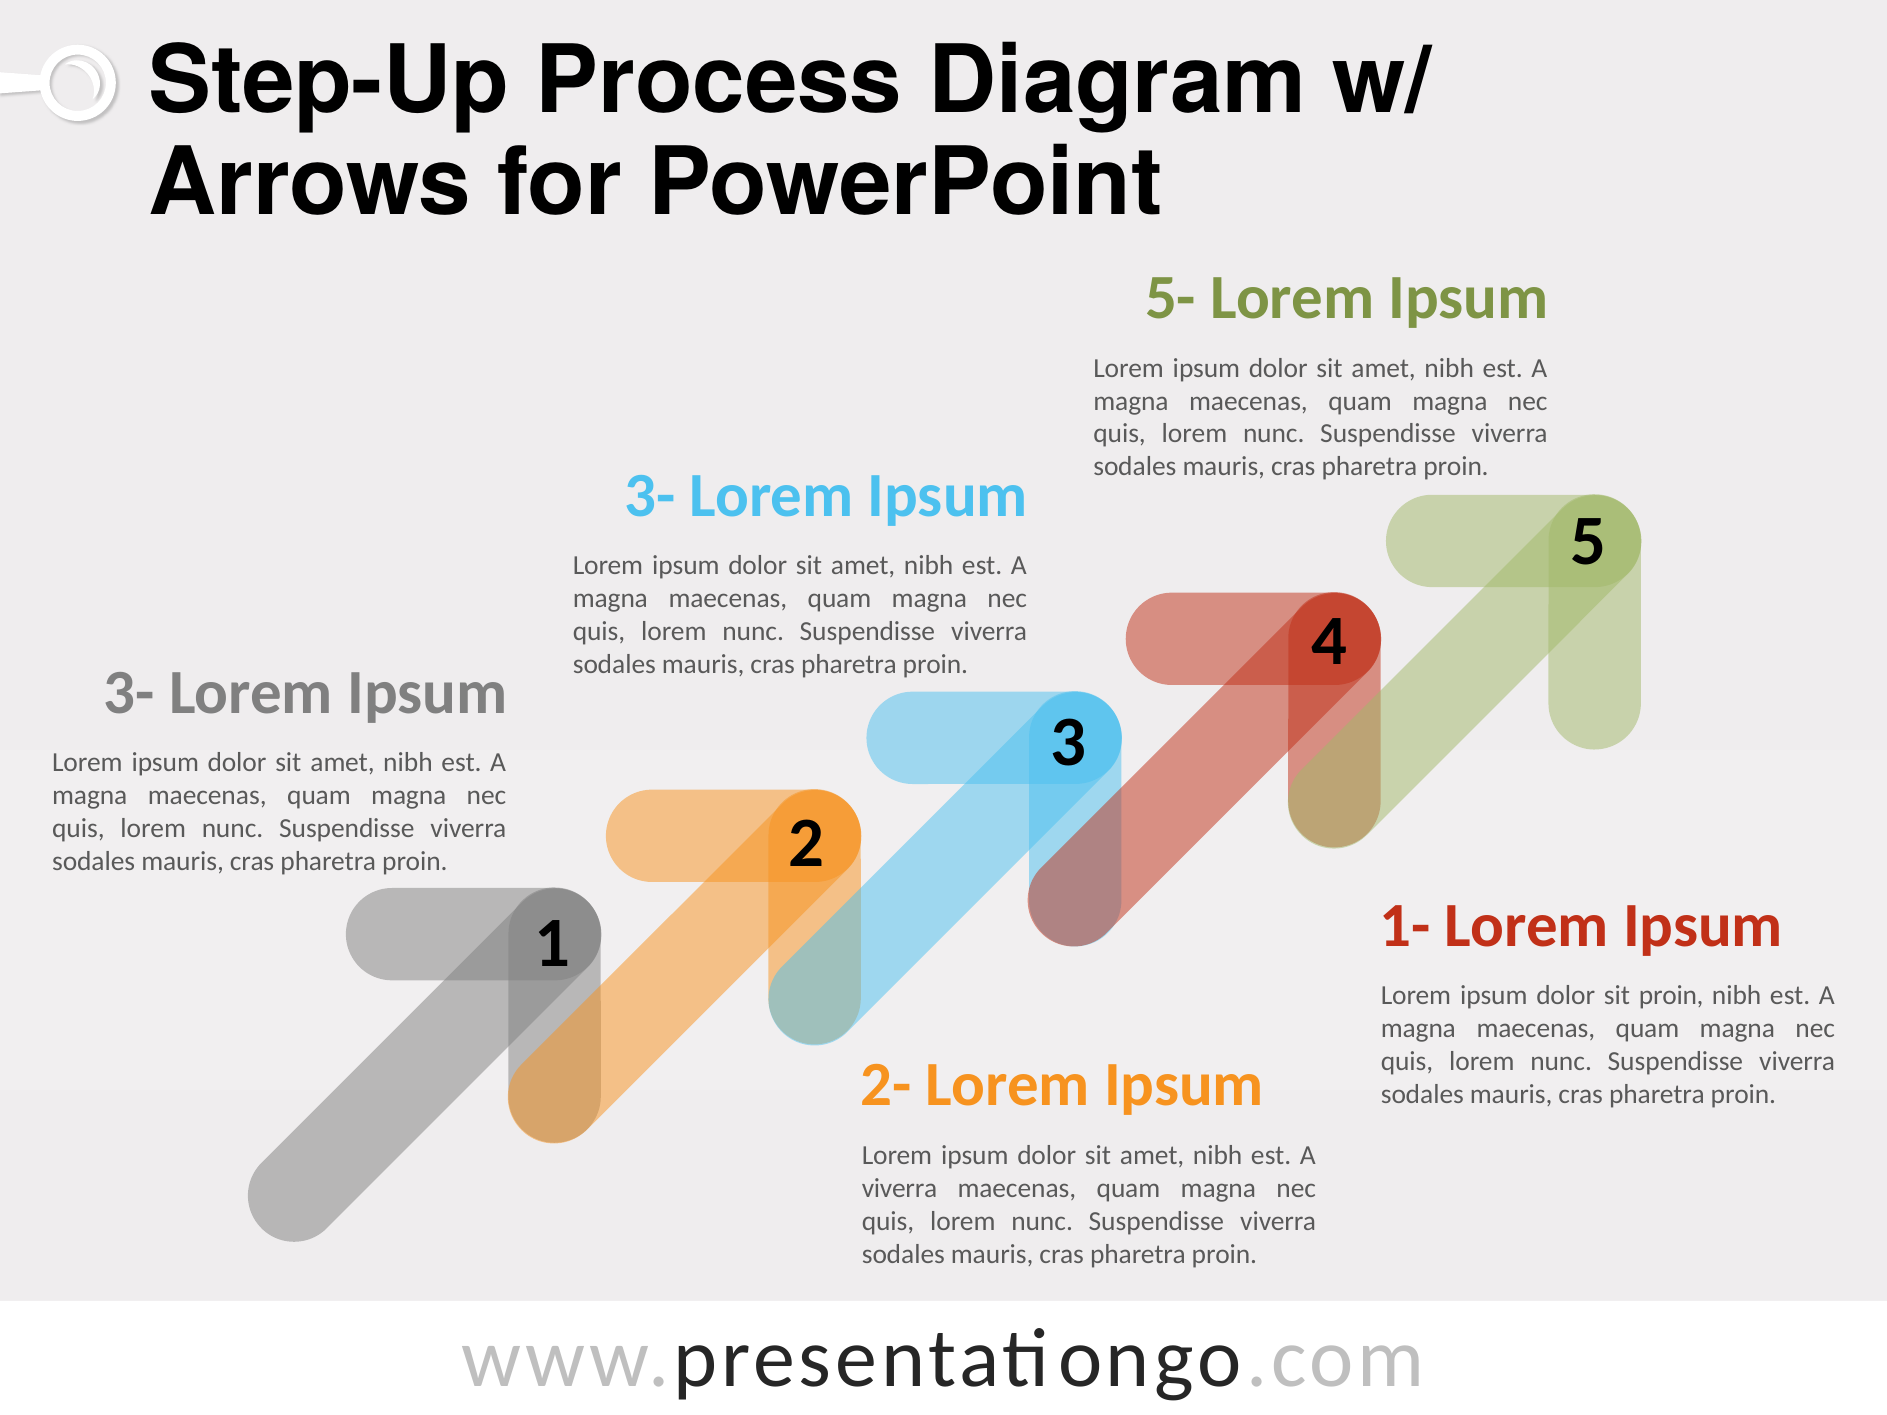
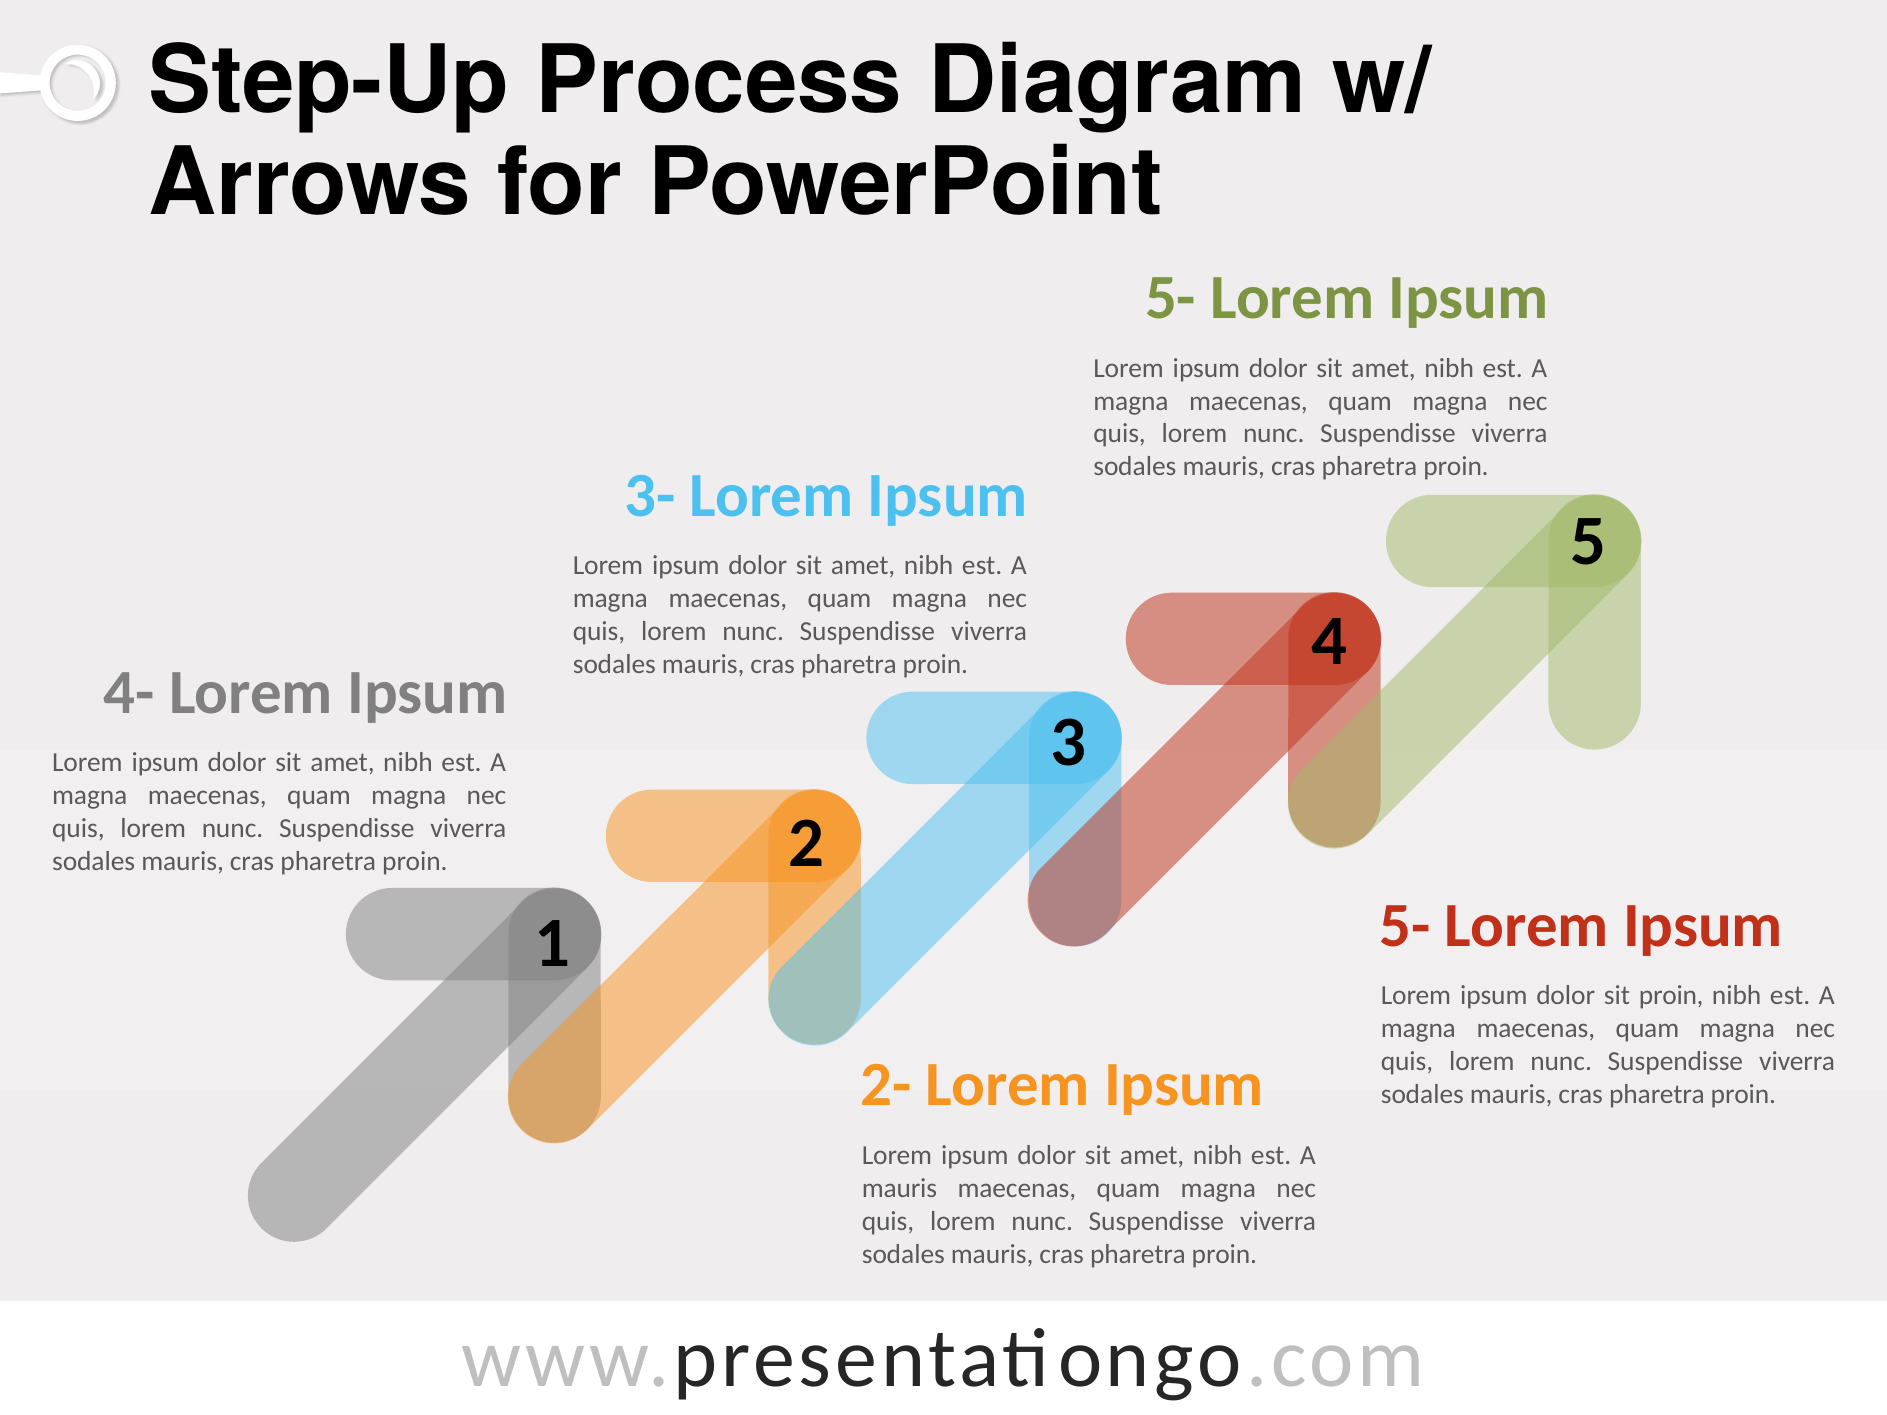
3-: 3- -> 4- (129, 693)
1-: 1- -> 5- (1405, 926)
viverra: viverra -> mauris (899, 1188)
